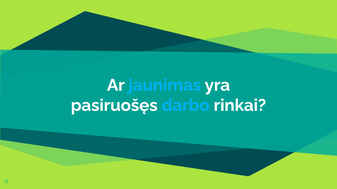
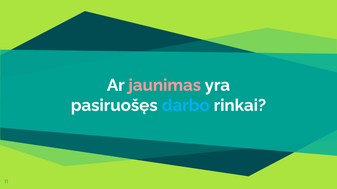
jaunimas colour: light blue -> pink (165, 85)
